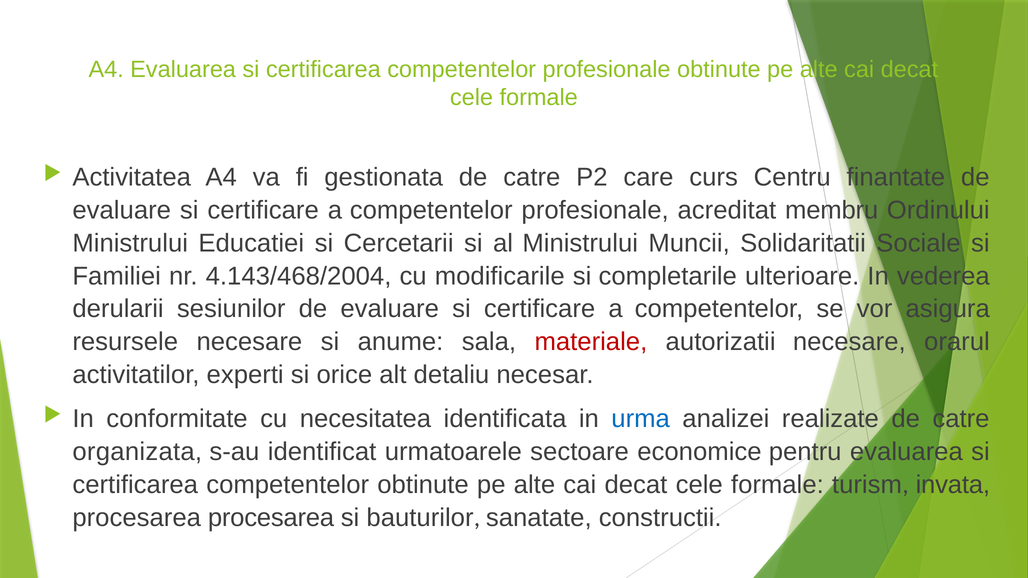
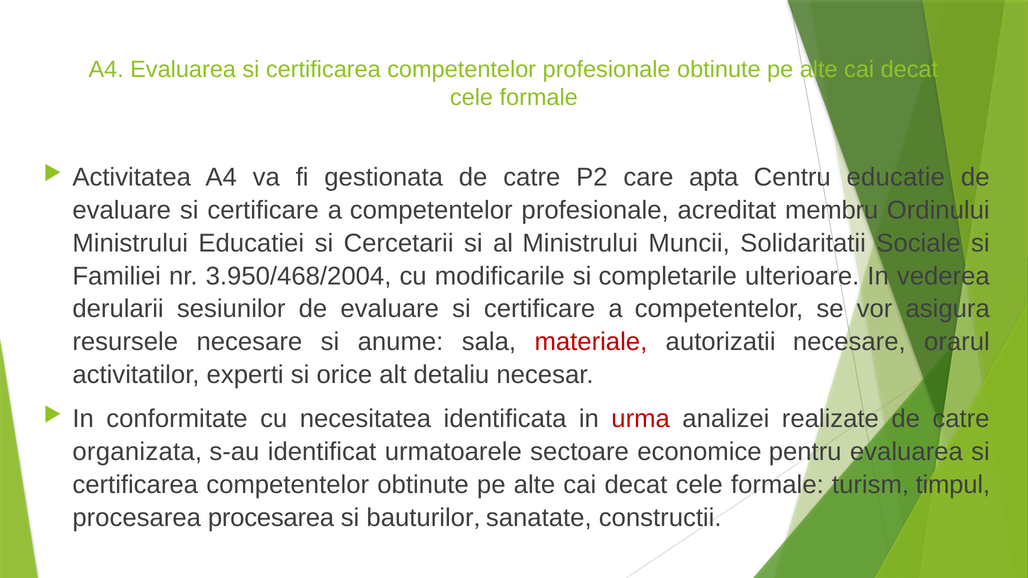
curs: curs -> apta (714, 177)
finantate: finantate -> educatie (896, 177)
4.143/468/2004: 4.143/468/2004 -> 3.950/468/2004 (299, 276)
urma colour: blue -> red (641, 419)
invata: invata -> timpul (953, 485)
